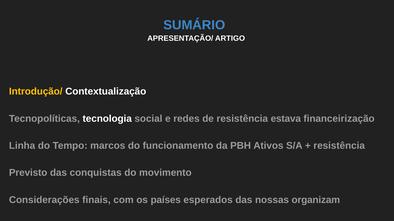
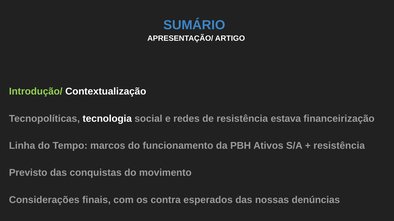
Introdução/ colour: yellow -> light green (36, 92)
países: países -> contra (166, 200)
organizam: organizam -> denúncias (316, 200)
